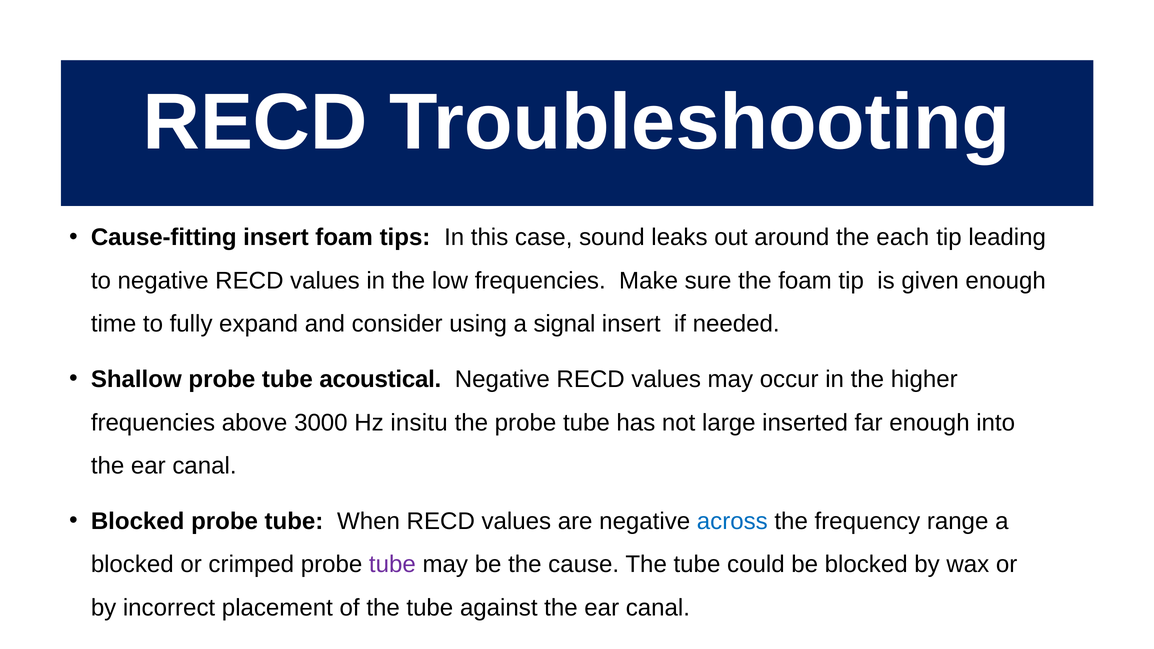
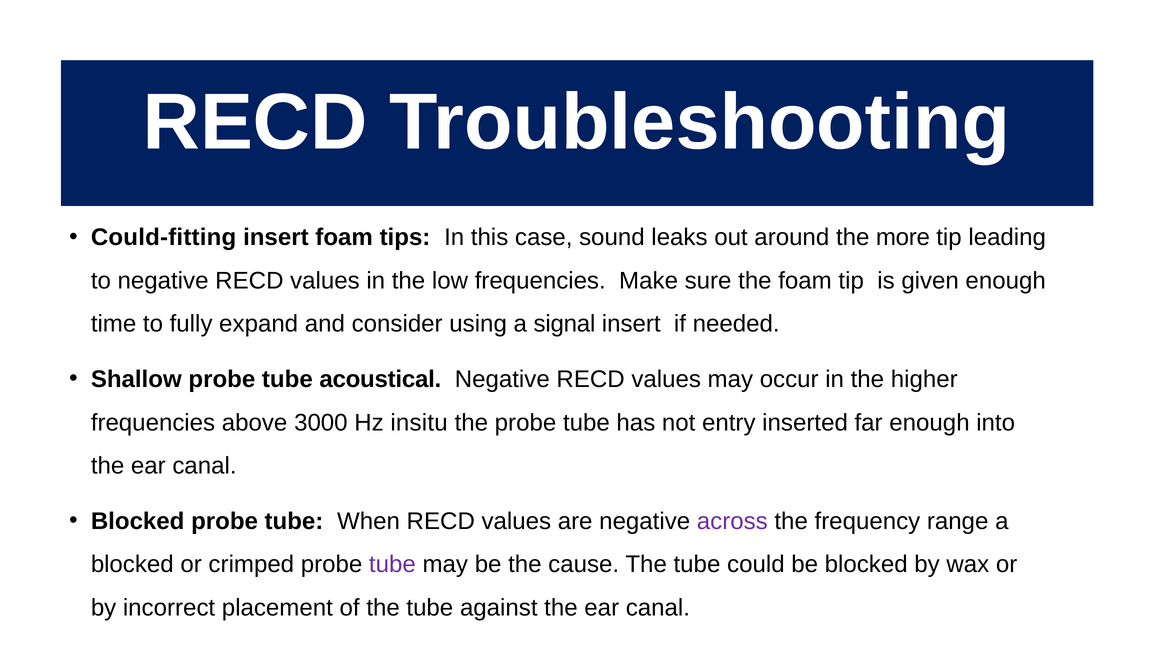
Cause-fitting: Cause-fitting -> Could-fitting (164, 238)
each: each -> more (903, 238)
large: large -> entry (729, 423)
across colour: blue -> purple (732, 521)
